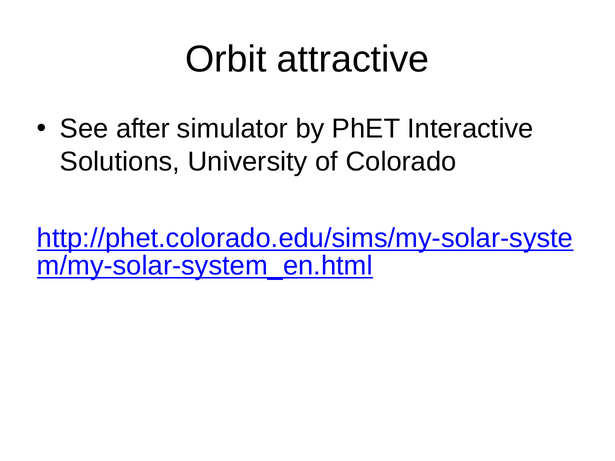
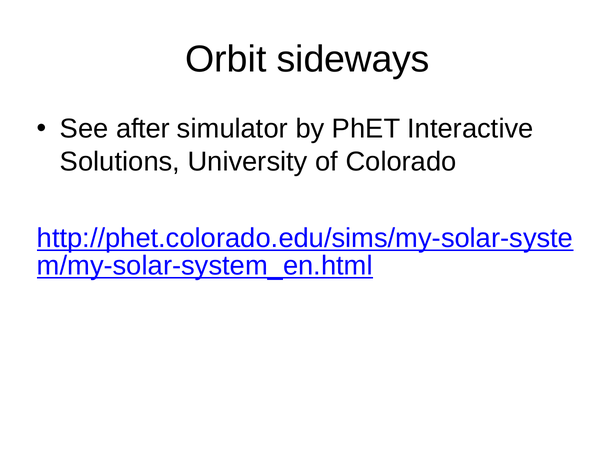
attractive: attractive -> sideways (353, 60)
